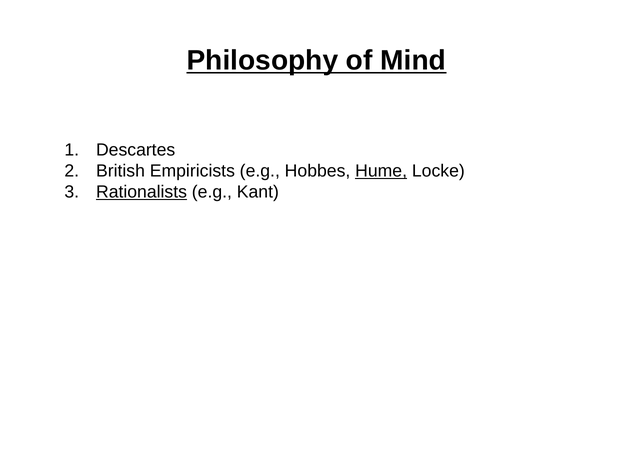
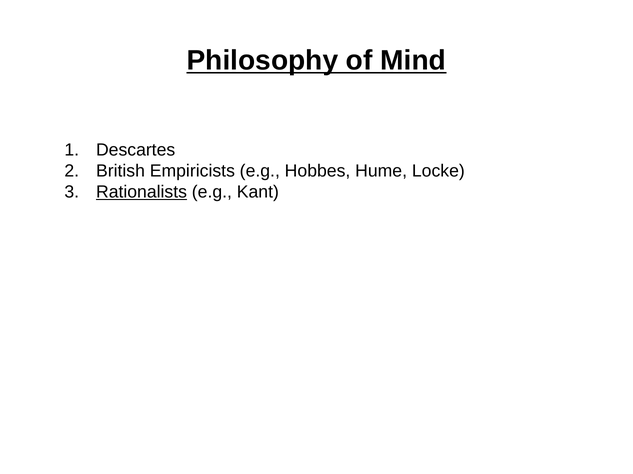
Hume underline: present -> none (381, 171)
